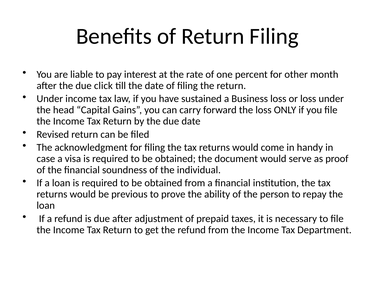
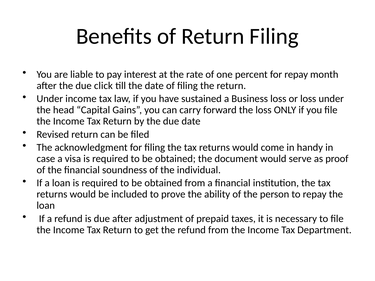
for other: other -> repay (296, 74)
previous: previous -> included (129, 194)
